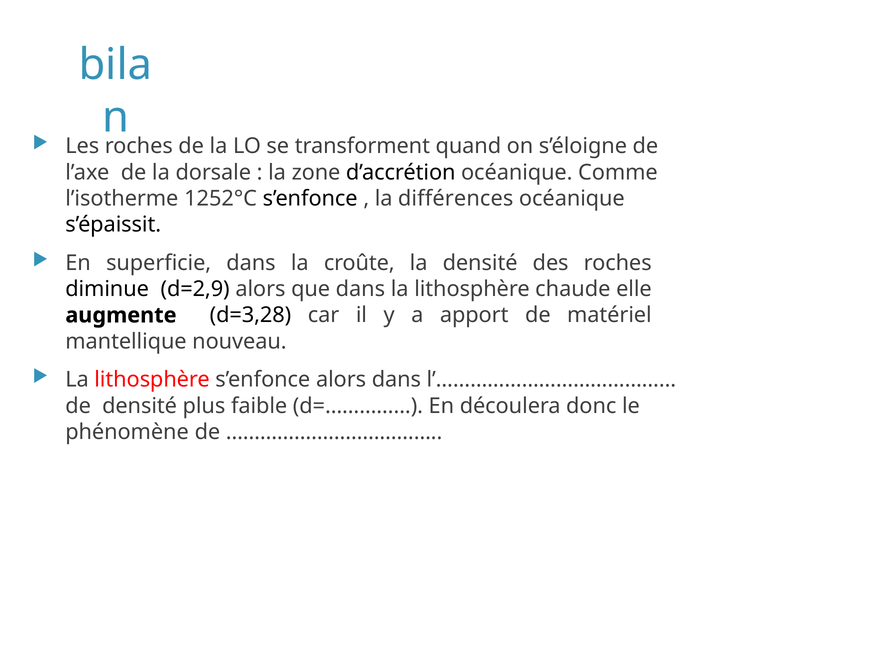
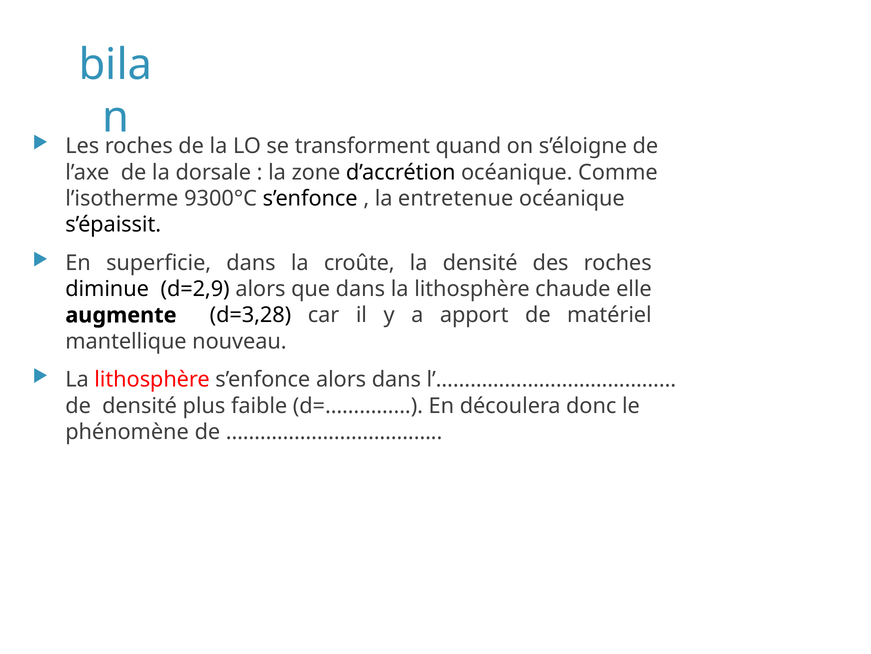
1252°C: 1252°C -> 9300°C (221, 198)
différences: différences -> entretenue (456, 198)
